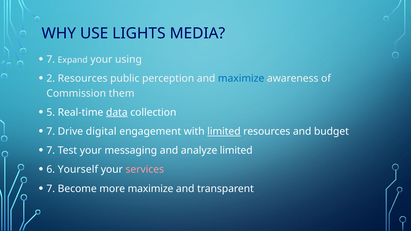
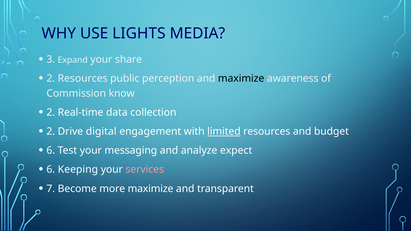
7: 7 -> 3 (51, 60)
using: using -> share (129, 60)
maximize colour: blue -> black (241, 79)
them: them -> know (122, 93)
5: 5 -> 2 (51, 112)
data underline: present -> none (117, 112)
7: 7 -> 2 (51, 132)
7: 7 -> 6 (51, 151)
analyze limited: limited -> expect (236, 151)
Yourself: Yourself -> Keeping (78, 170)
